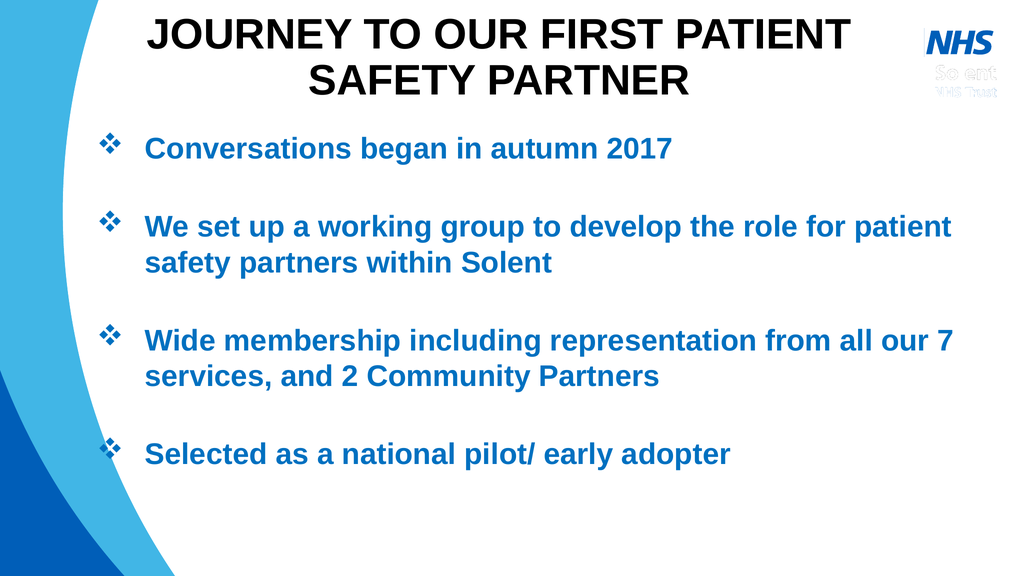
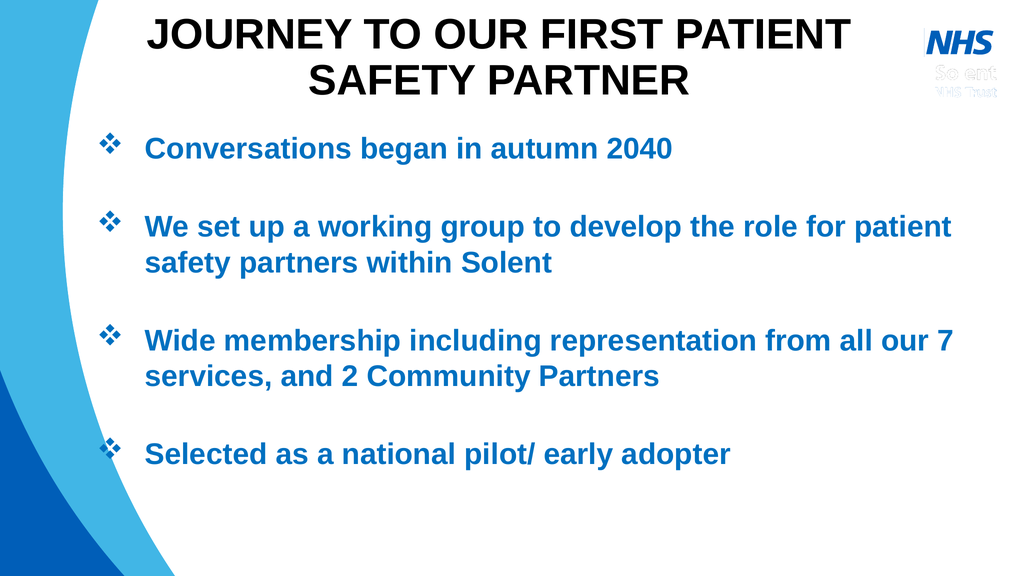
2017: 2017 -> 2040 (640, 149)
